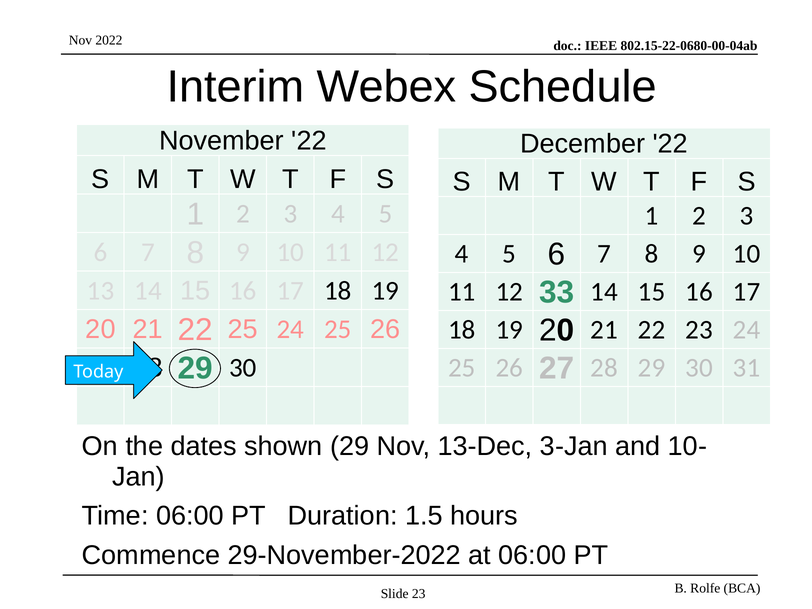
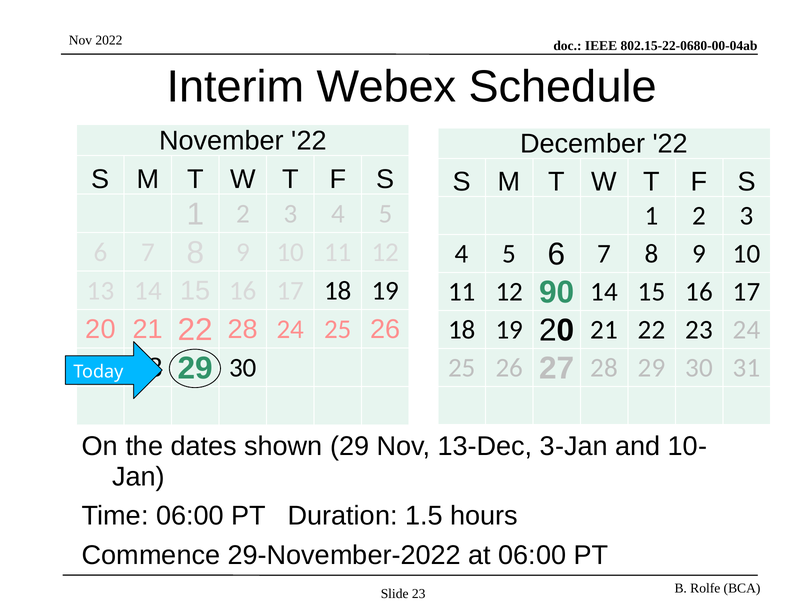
33: 33 -> 90 (557, 292)
22 25: 25 -> 28 (243, 330)
